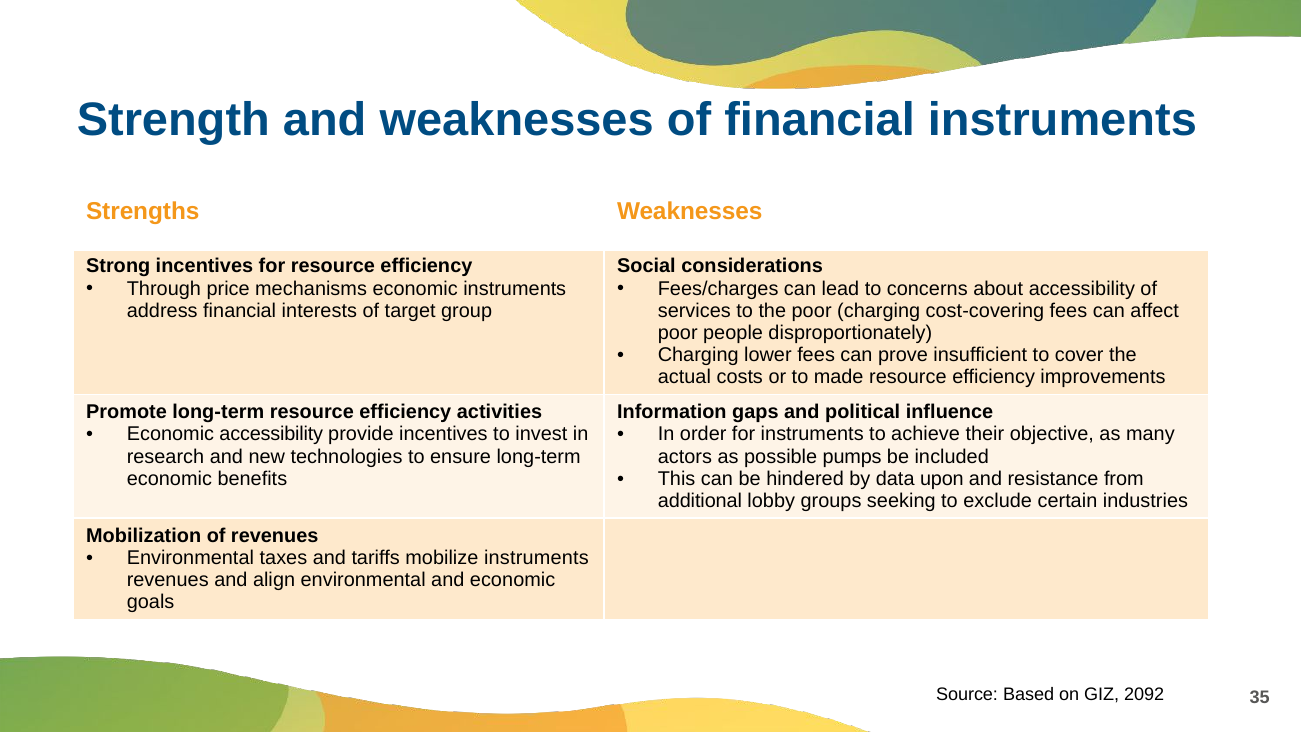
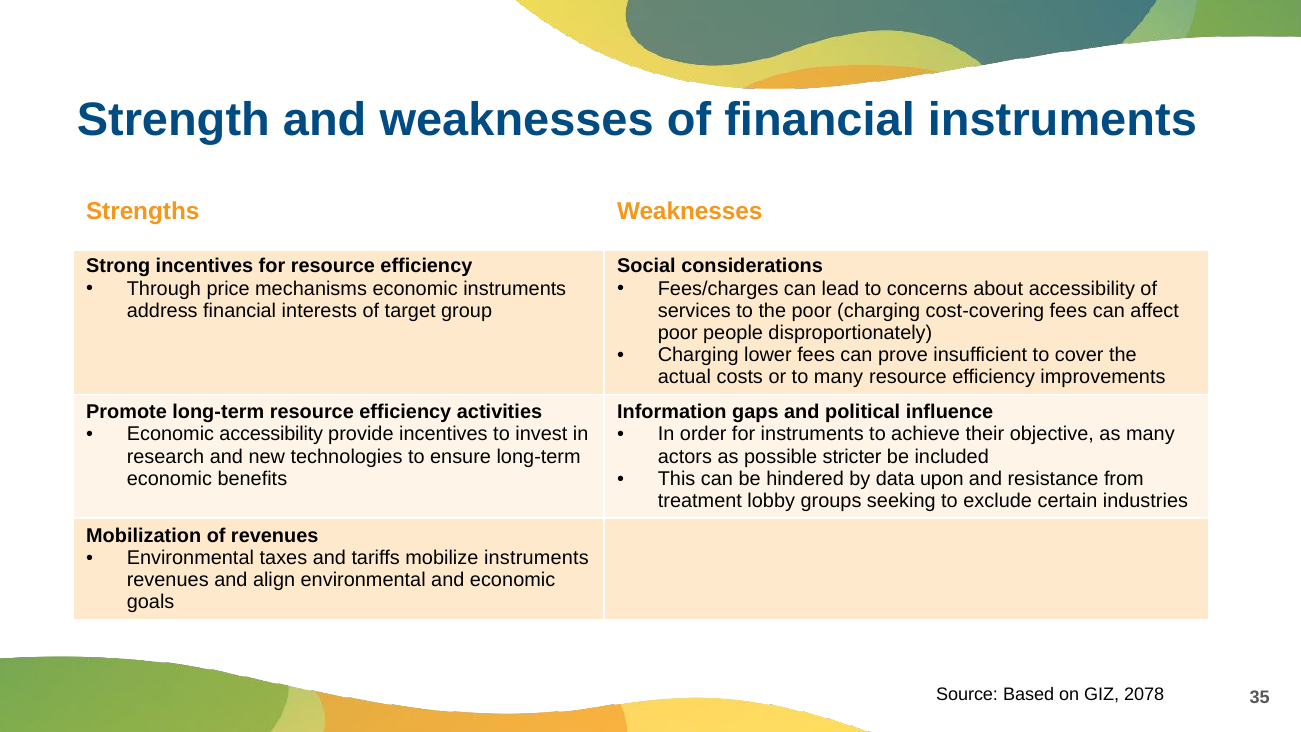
to made: made -> many (839, 377)
pumps: pumps -> stricter (852, 456)
additional: additional -> treatment (700, 501)
2092: 2092 -> 2078 (1144, 695)
